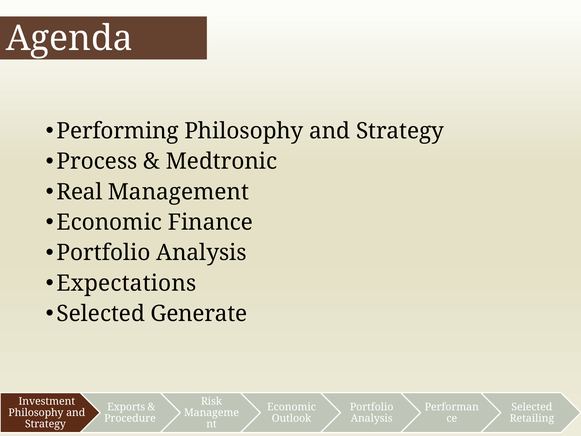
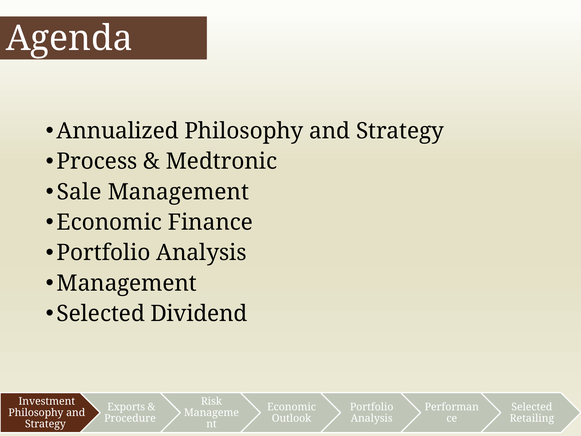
Performing: Performing -> Annualized (118, 131)
Real: Real -> Sale (79, 192)
Expectations: Expectations -> Management (127, 283)
Generate: Generate -> Dividend (199, 313)
